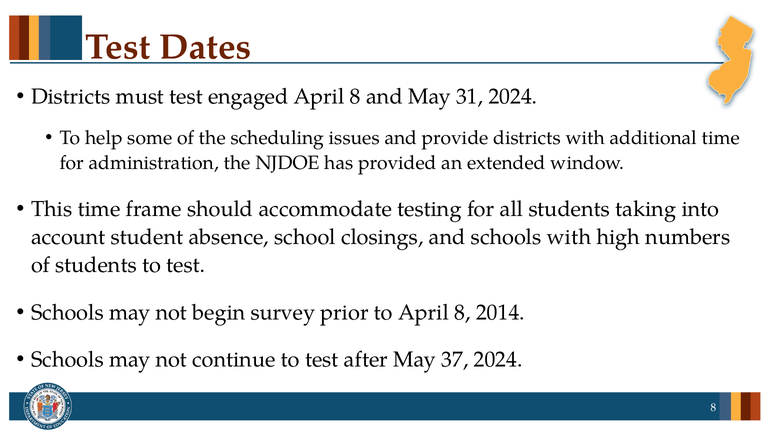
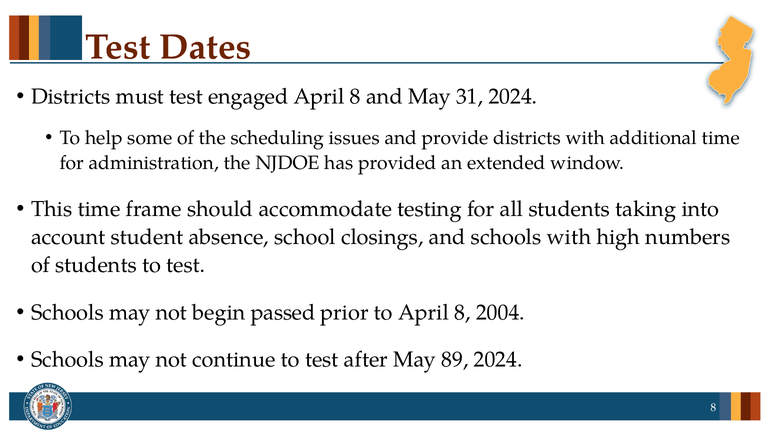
survey: survey -> passed (283, 313)
2014: 2014 -> 2004 (500, 313)
37: 37 -> 89 (455, 360)
